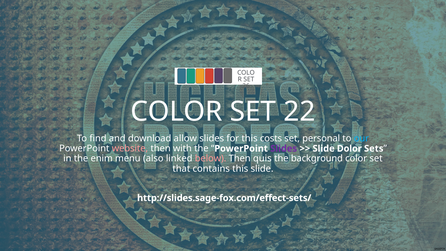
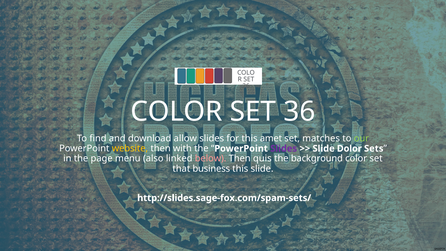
22: 22 -> 36 (299, 111)
costs: costs -> amet (271, 138)
personal: personal -> matches (321, 138)
our colour: light blue -> light green (361, 138)
website colour: pink -> yellow (130, 148)
enim: enim -> page (102, 158)
contains: contains -> business (211, 169)
http://slides.sage-fox.com/effect-sets/: http://slides.sage-fox.com/effect-sets/ -> http://slides.sage-fox.com/spam-sets/ (224, 198)
